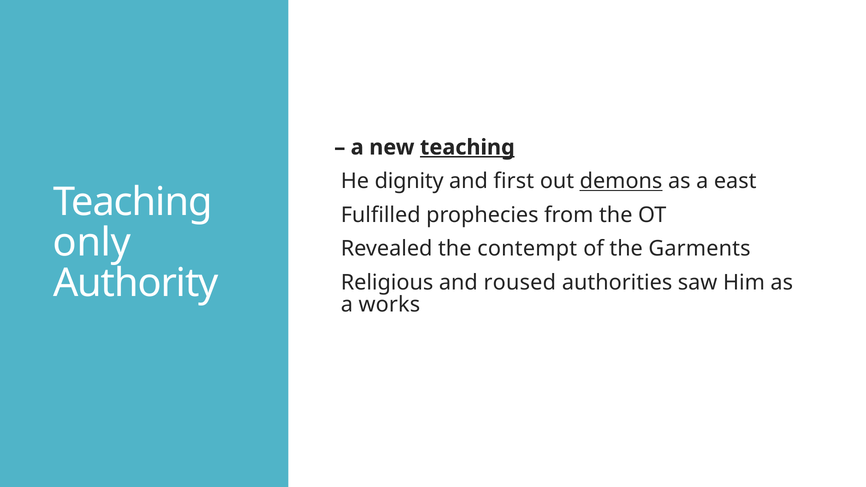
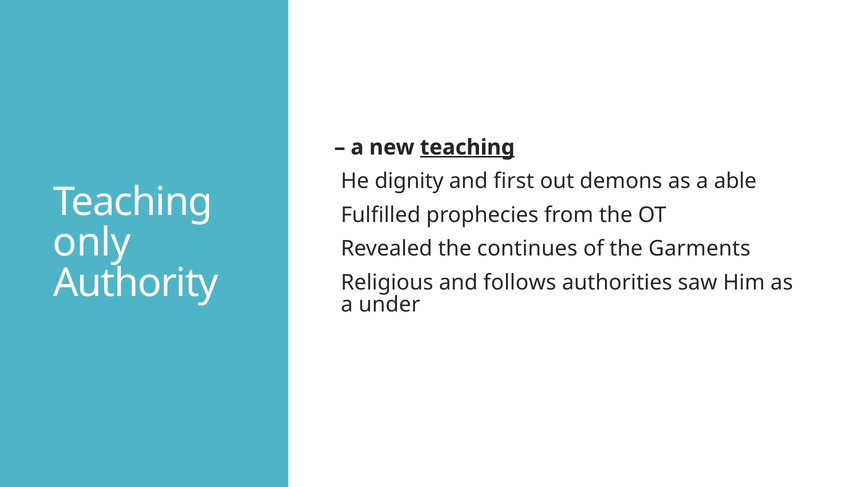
demons underline: present -> none (621, 181)
east: east -> able (735, 181)
contempt: contempt -> continues (527, 249)
roused: roused -> follows (520, 283)
works: works -> under (389, 305)
